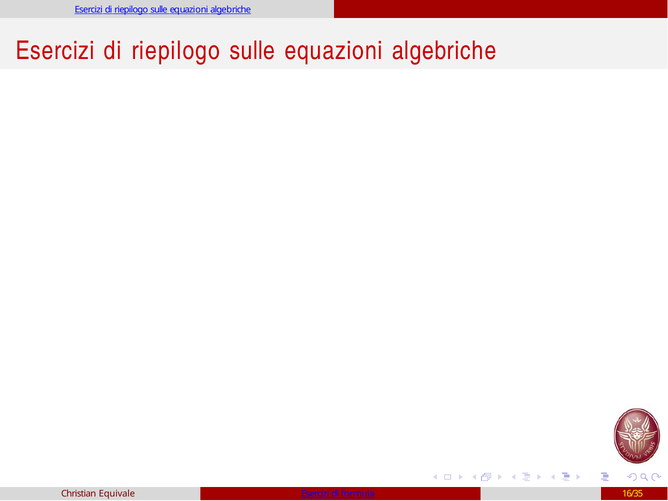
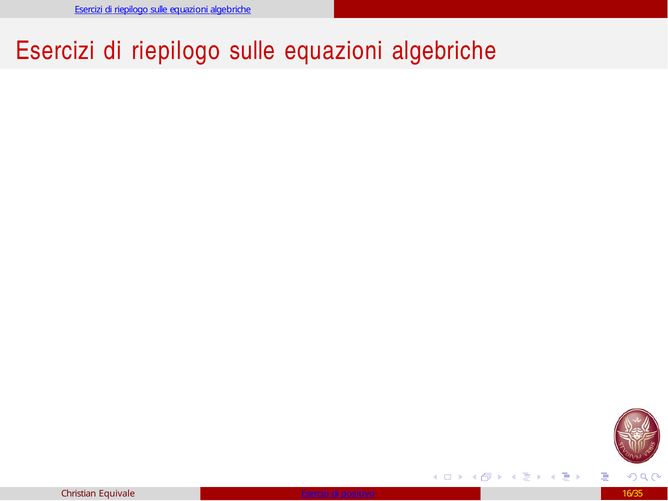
formula: formula -> positivo (358, 494)
